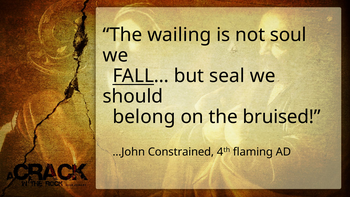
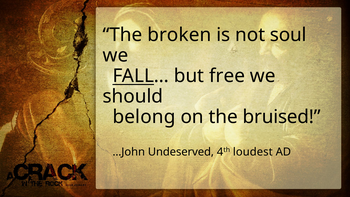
wailing: wailing -> broken (179, 35)
seal: seal -> free (227, 76)
Constrained: Constrained -> Undeserved (181, 152)
flaming: flaming -> loudest (253, 152)
